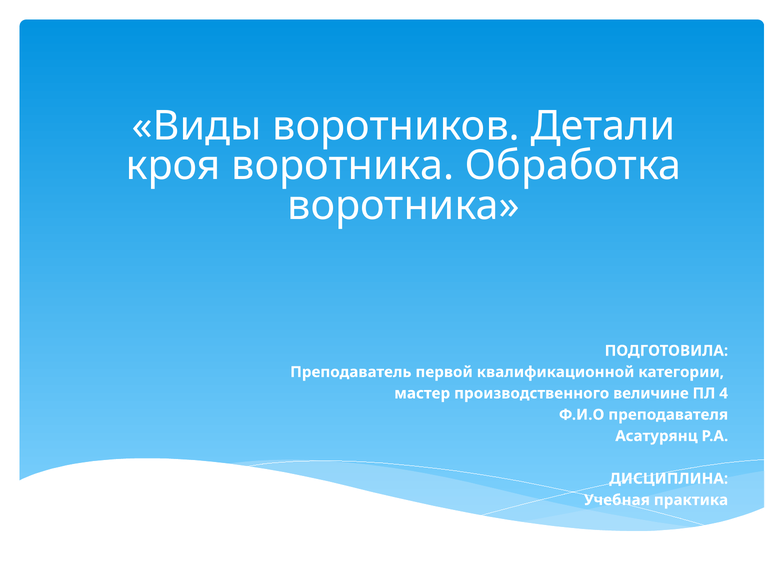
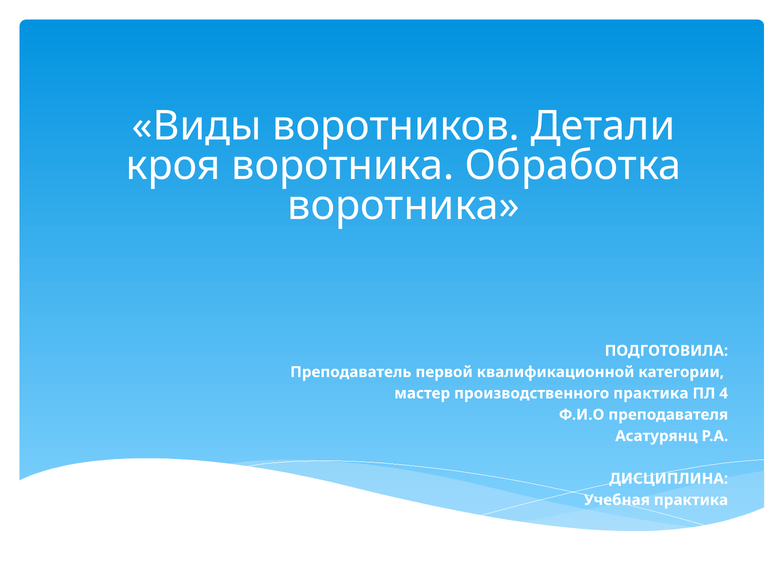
производственного величине: величине -> практика (651, 394)
